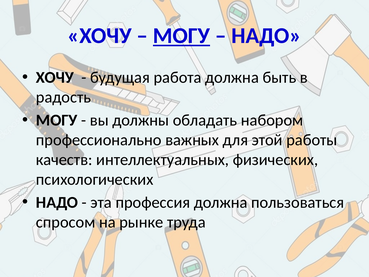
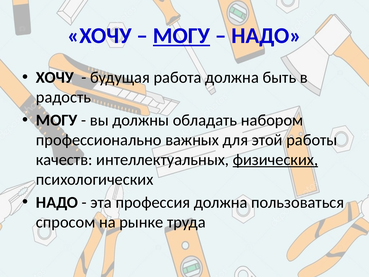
физических underline: none -> present (275, 160)
